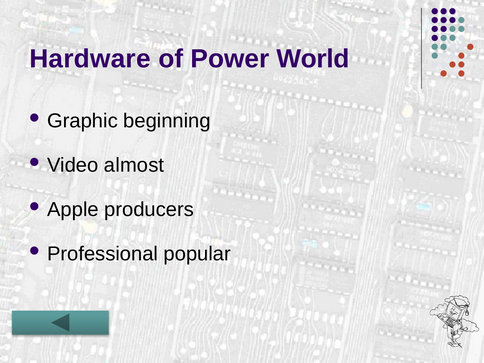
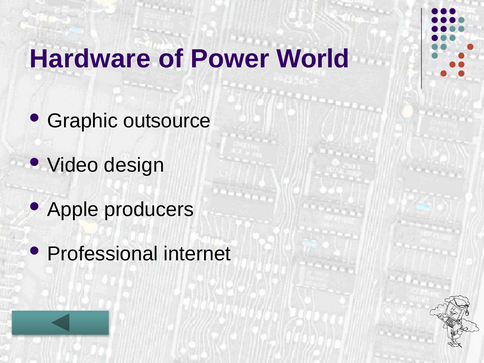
beginning: beginning -> outsource (167, 121)
almost: almost -> design (134, 165)
popular: popular -> internet (197, 254)
